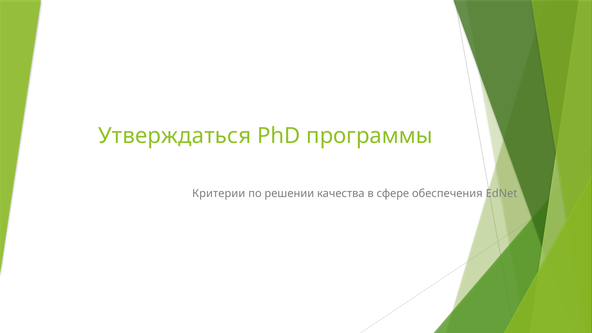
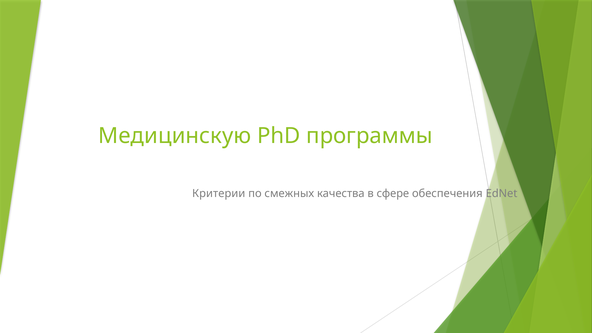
Утверждаться: Утверждаться -> Медицинскую (175, 136)
решении: решении -> смежных (289, 194)
